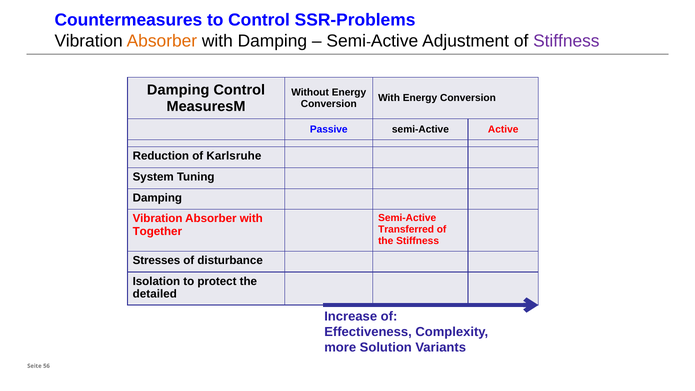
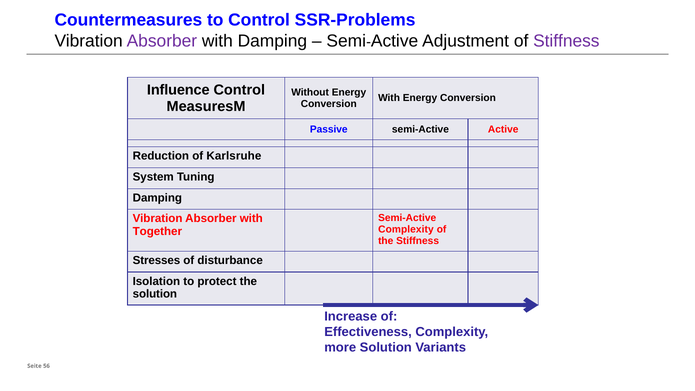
Absorber colour: orange -> purple (162, 41)
Damping: Damping -> Influence (178, 90)
Transferred: Transferred -> Complexity (406, 229)
detailed: detailed -> solution (155, 294)
